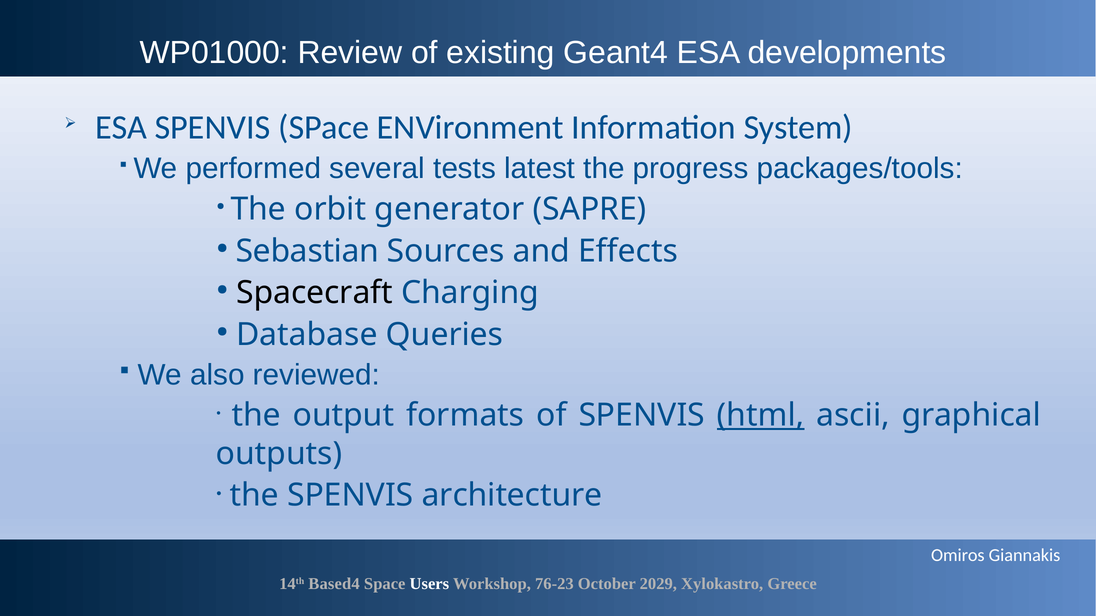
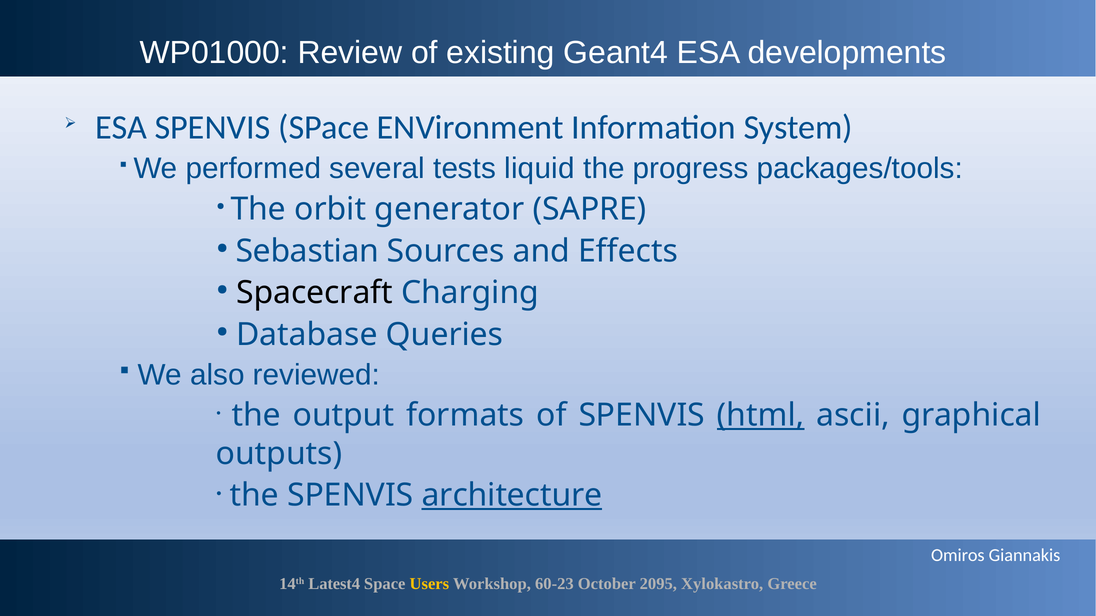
latest: latest -> liquid (540, 169)
architecture underline: none -> present (512, 496)
Based4: Based4 -> Latest4 (334, 584)
Users colour: white -> yellow (429, 584)
76-23: 76-23 -> 60-23 (554, 584)
2029: 2029 -> 2095 (658, 584)
